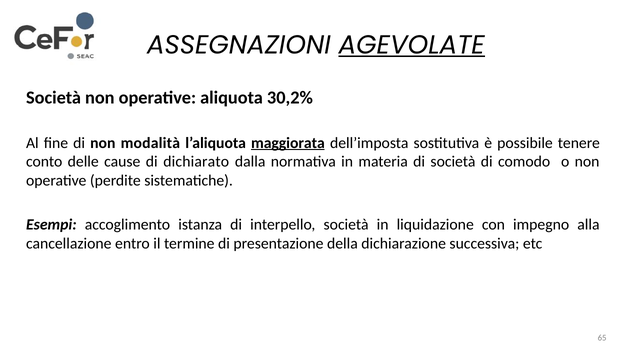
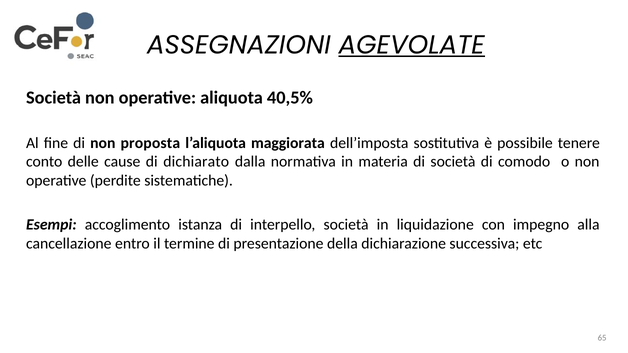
30,2%: 30,2% -> 40,5% (290, 98)
modalità: modalità -> proposta (150, 143)
maggiorata underline: present -> none (288, 143)
